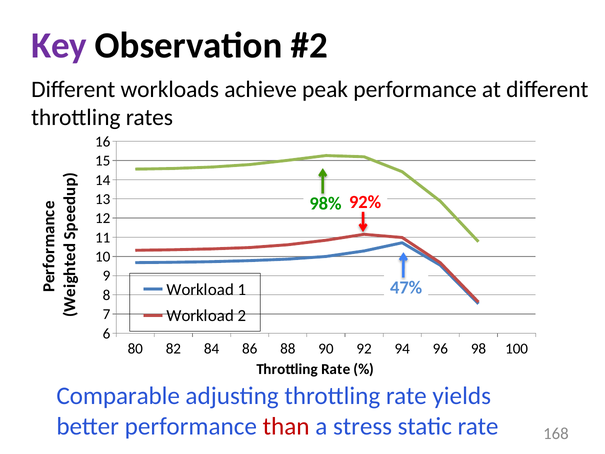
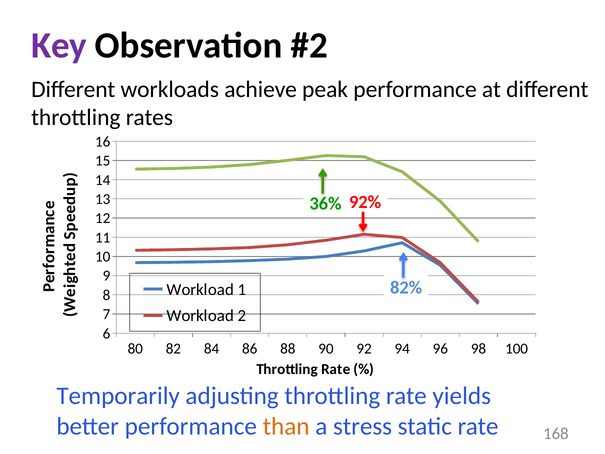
98%: 98% -> 36% (325, 204)
47%: 47% -> 82% (406, 288)
Comparable: Comparable -> Temporarily (118, 396)
than colour: red -> orange (286, 426)
